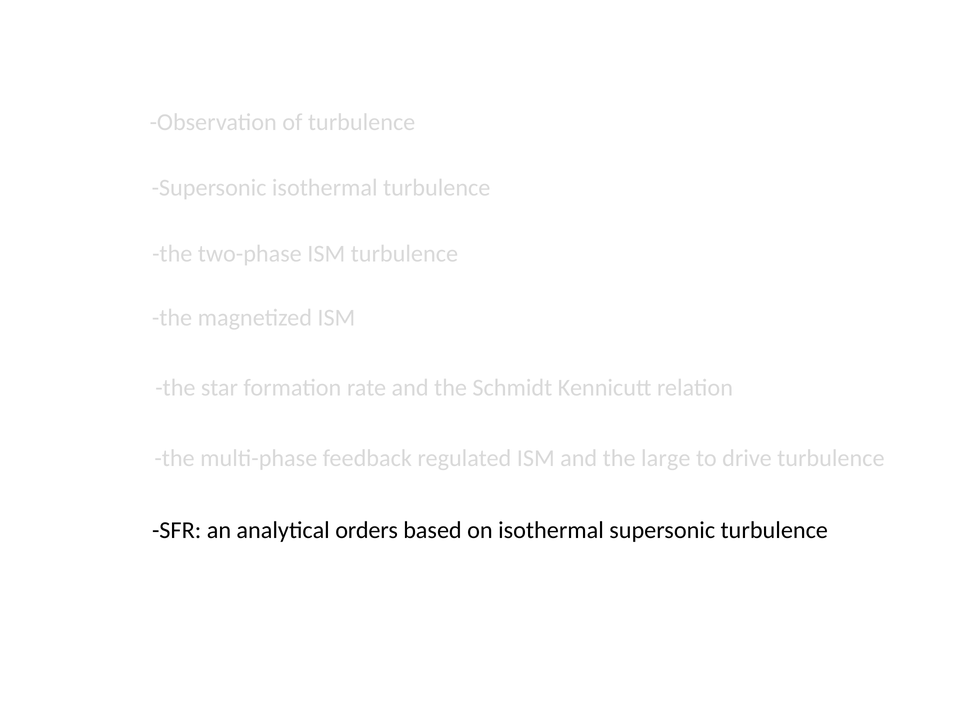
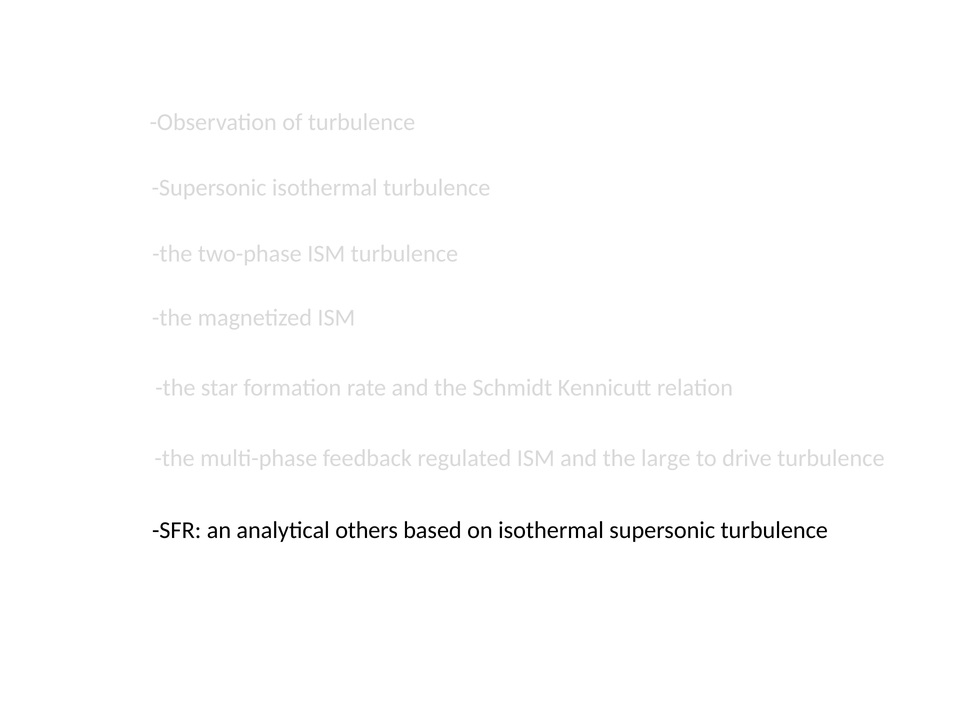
orders: orders -> others (367, 530)
